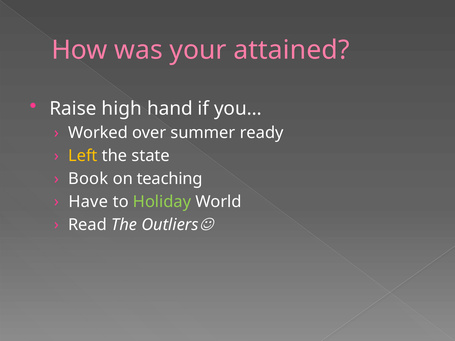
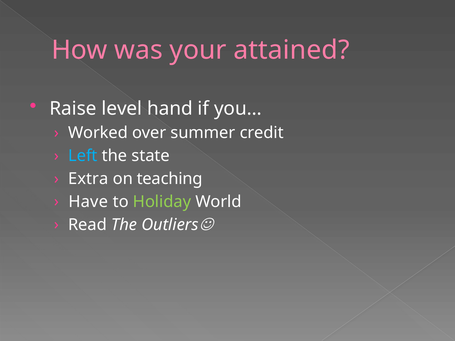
high: high -> level (122, 109)
ready: ready -> credit (262, 133)
Left colour: yellow -> light blue (83, 156)
Book: Book -> Extra (88, 179)
